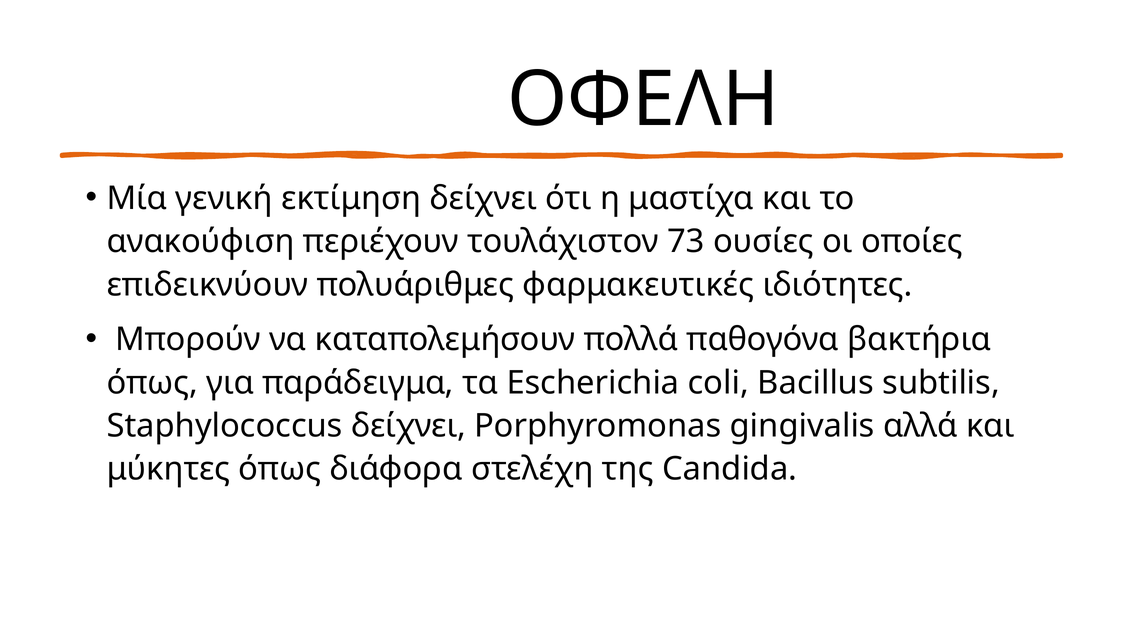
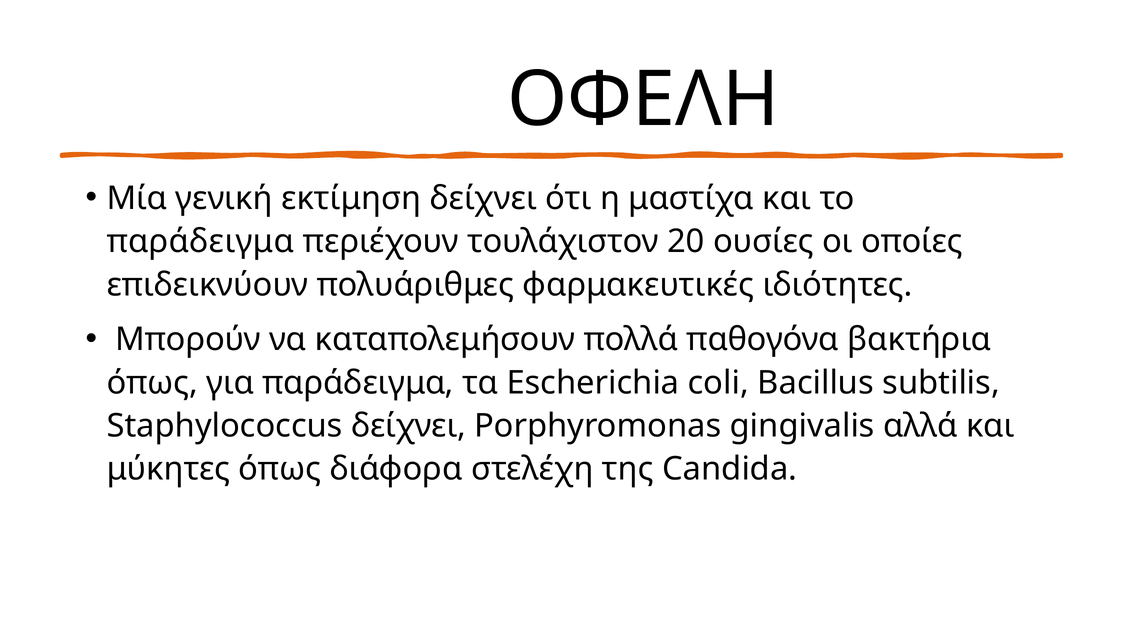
ανακούφιση: ανακούφιση -> παράδειγμα (200, 241)
73: 73 -> 20 (686, 241)
